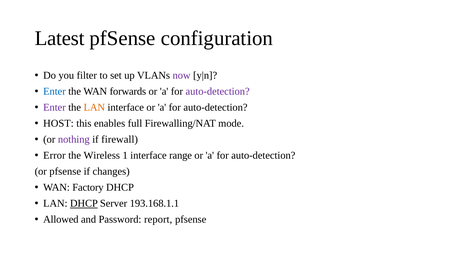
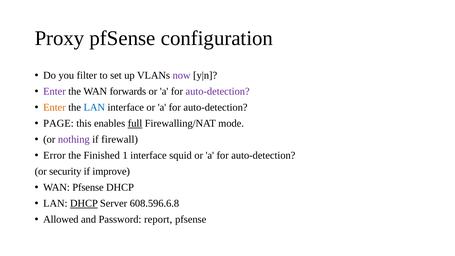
Latest: Latest -> Proxy (60, 38)
Enter colour: blue -> purple (54, 91)
Enter colour: purple -> orange (54, 107)
LAN colour: orange -> blue (94, 107)
HOST: HOST -> PAGE (58, 123)
full underline: none -> present (135, 123)
Wireless: Wireless -> Finished (102, 155)
range: range -> squid (181, 155)
or pfsense: pfsense -> security (65, 171)
changes: changes -> improve (111, 171)
WAN Factory: Factory -> Pfsense (88, 187)
193.168.1.1: 193.168.1.1 -> 608.596.6.8 (154, 203)
